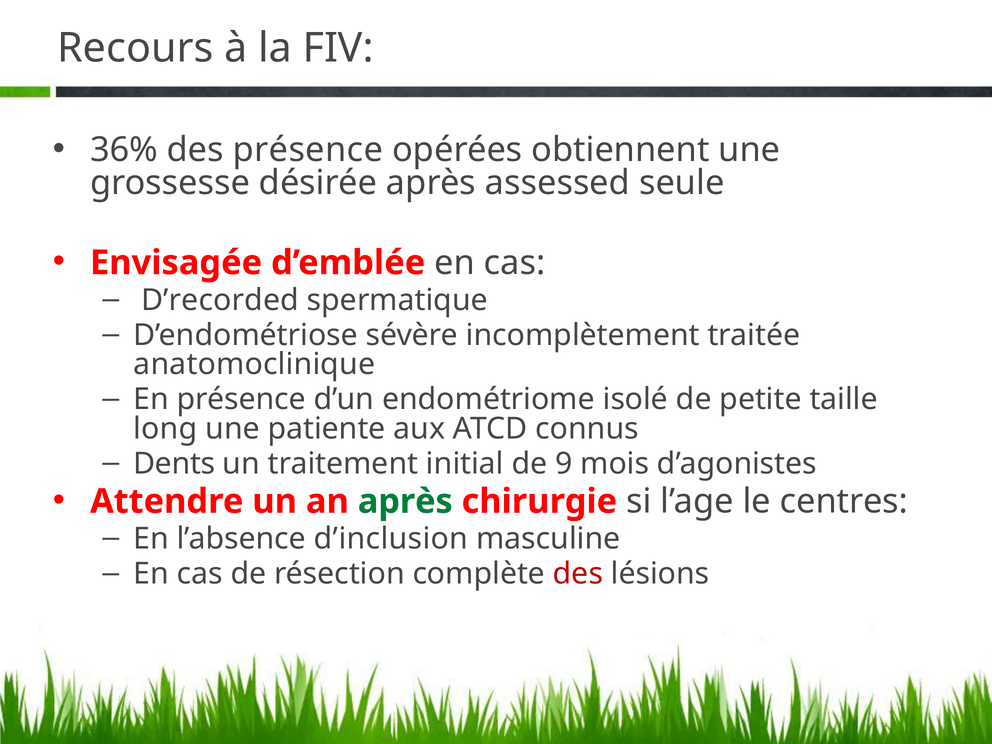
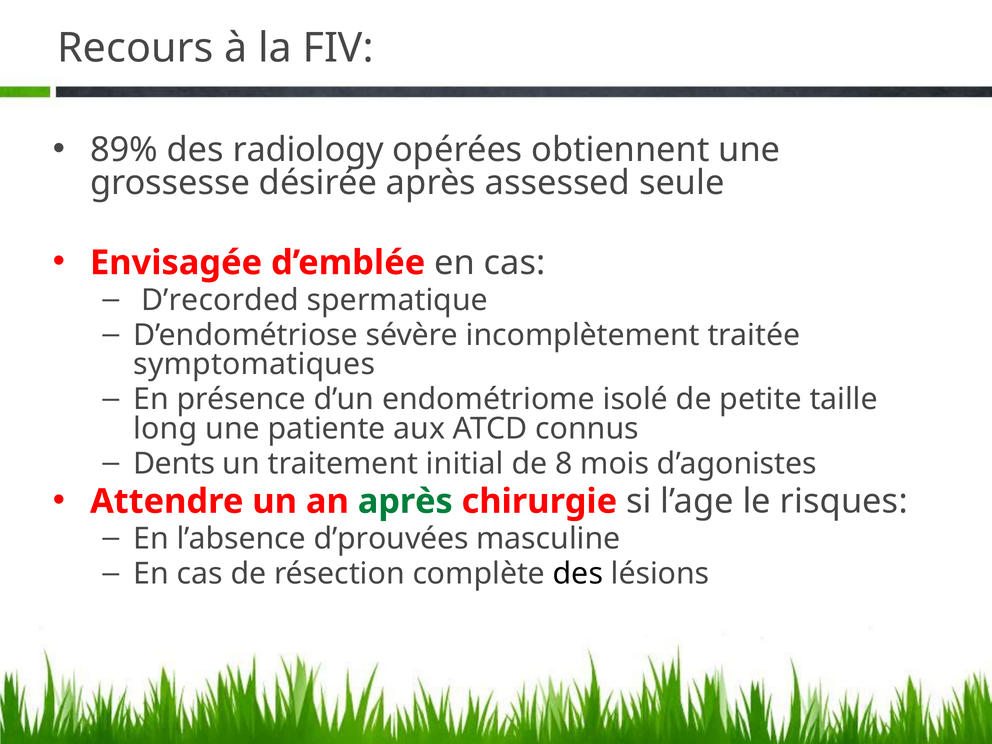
36%: 36% -> 89% (124, 150)
des présence: présence -> radiology (308, 150)
anatomoclinique: anatomoclinique -> symptomatiques (254, 364)
9: 9 -> 8 (564, 464)
centres: centres -> risques (844, 501)
d’inclusion: d’inclusion -> d’prouvées (391, 539)
des colour: red -> black (578, 574)
